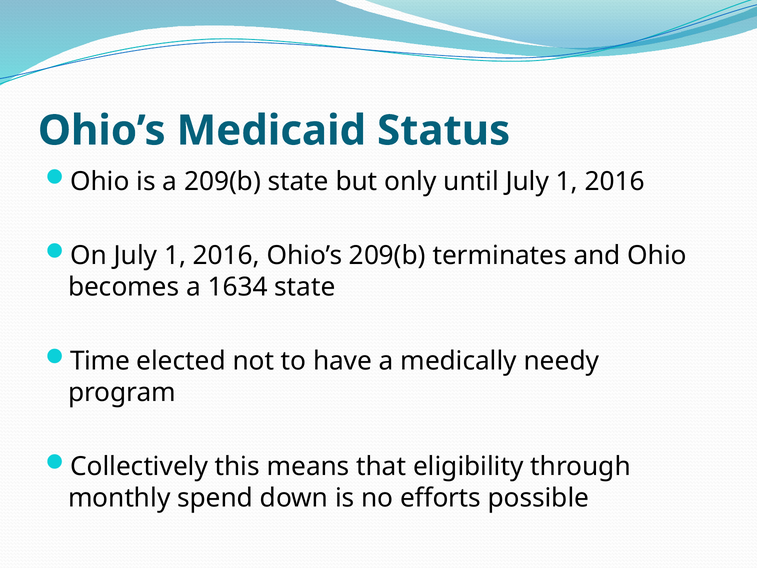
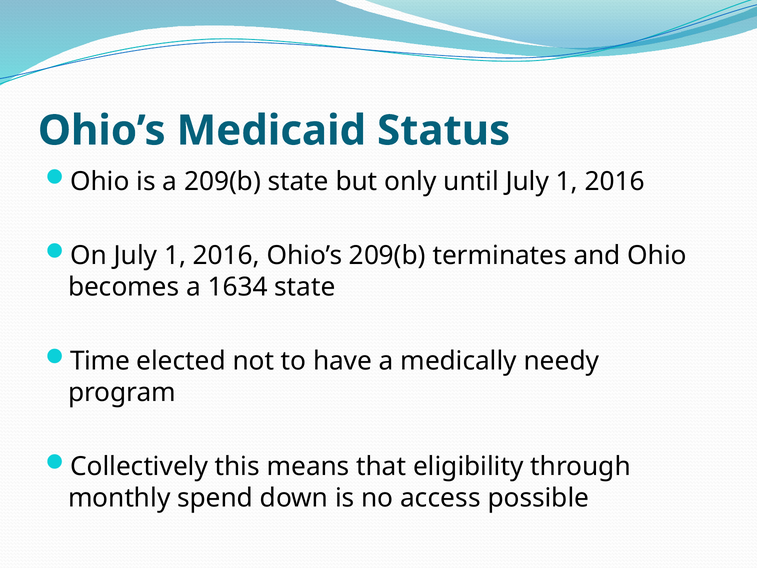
efforts: efforts -> access (440, 498)
